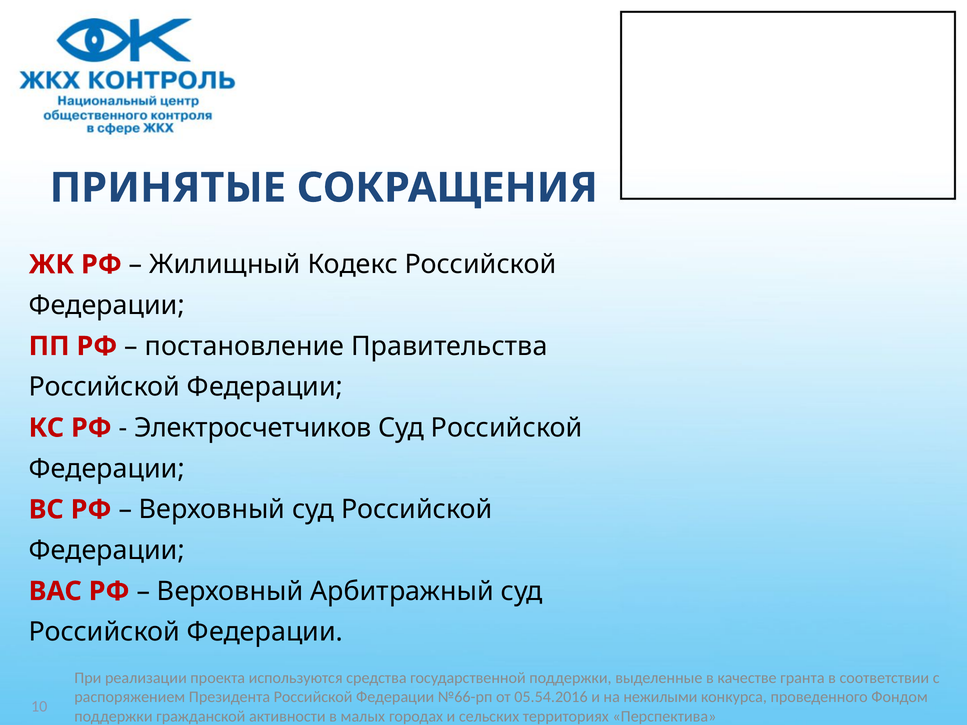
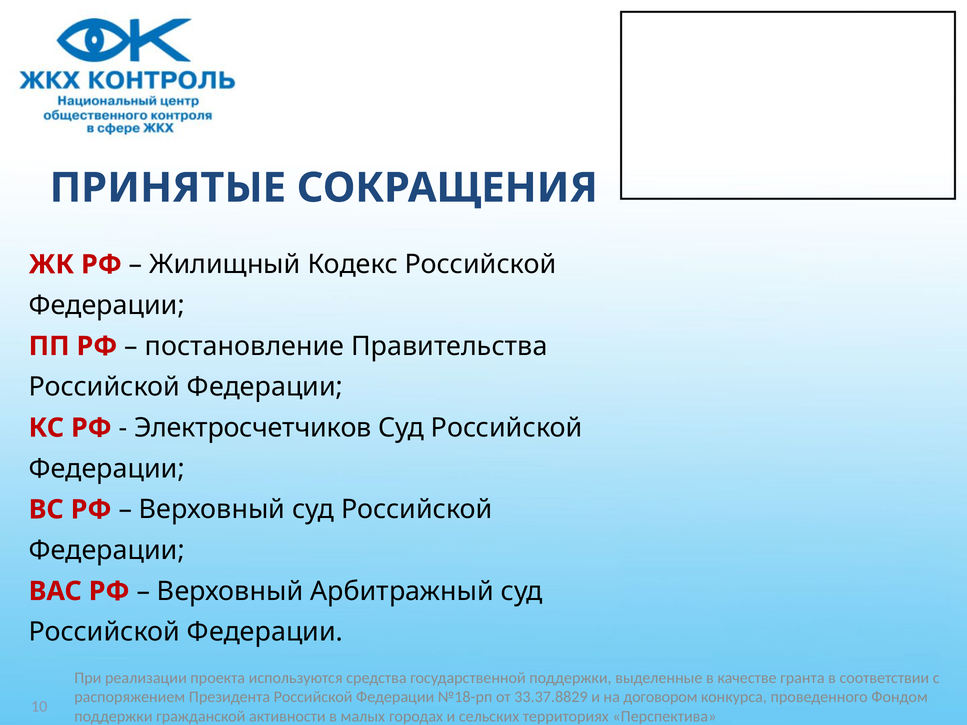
№66-рп: №66-рп -> №18-рп (465, 697)
05.54.2016: 05.54.2016 -> 33.37.8829 (551, 697)
нежилыми: нежилыми -> договором (660, 697)
